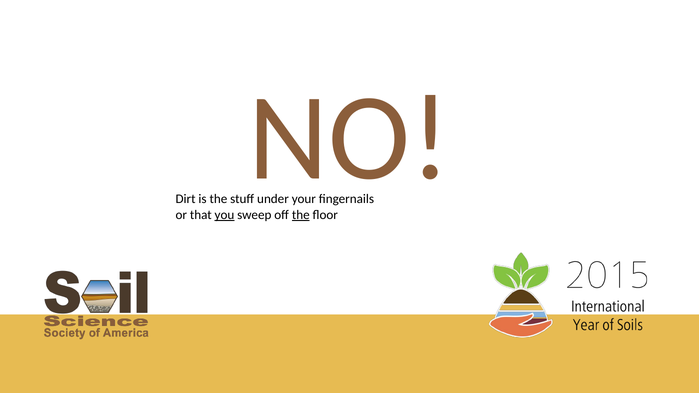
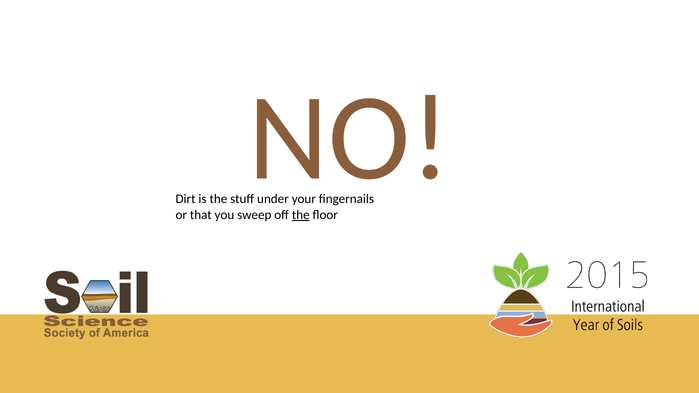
you underline: present -> none (224, 215)
